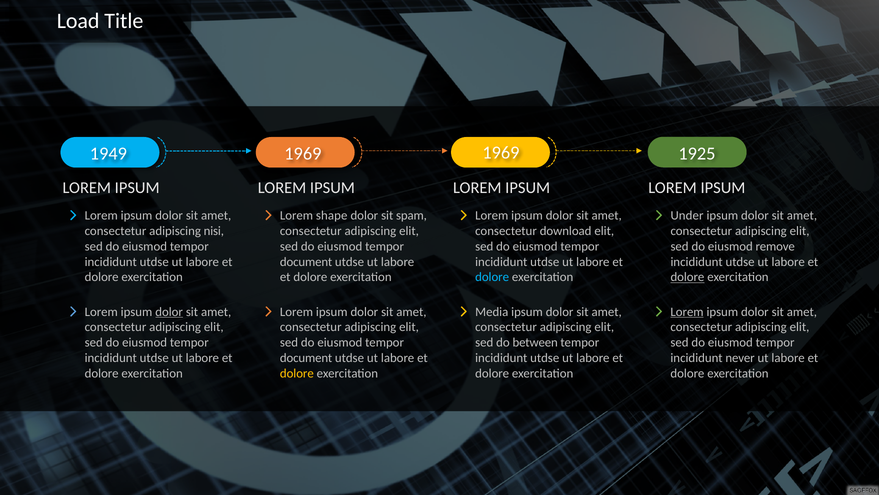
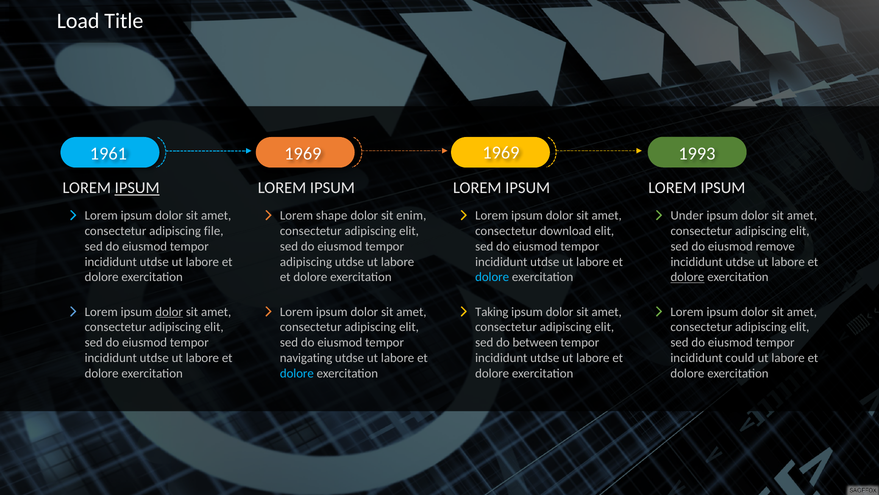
1949: 1949 -> 1961 (108, 153)
1925: 1925 -> 1993 (697, 153)
IPSUM underline: none -> present (137, 188)
spam: spam -> enim (411, 215)
nisi: nisi -> file (214, 231)
document: document -> adipiscing (306, 261)
Media: Media -> Taking (492, 311)
Lorem underline: present -> none (687, 311)
document: document -> navigating (306, 358)
never: never -> could (740, 358)
dolore colour: yellow -> light blue (297, 373)
